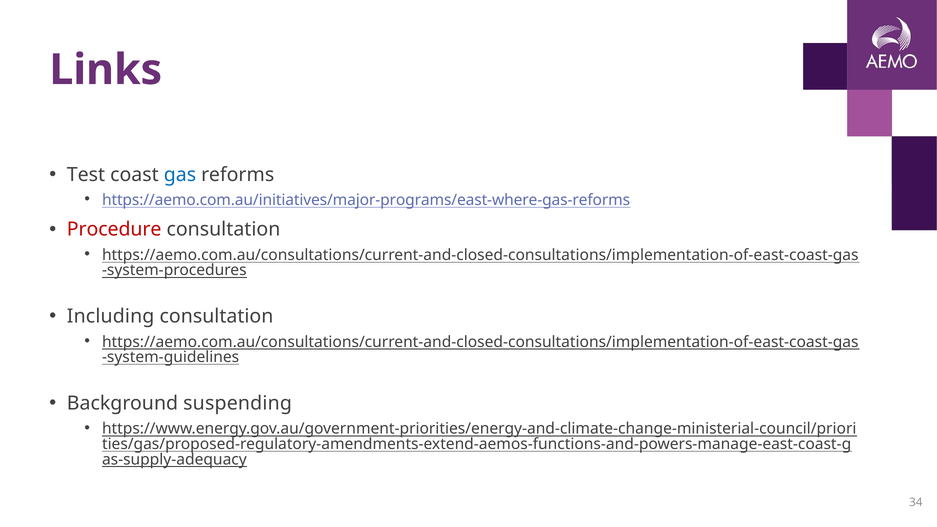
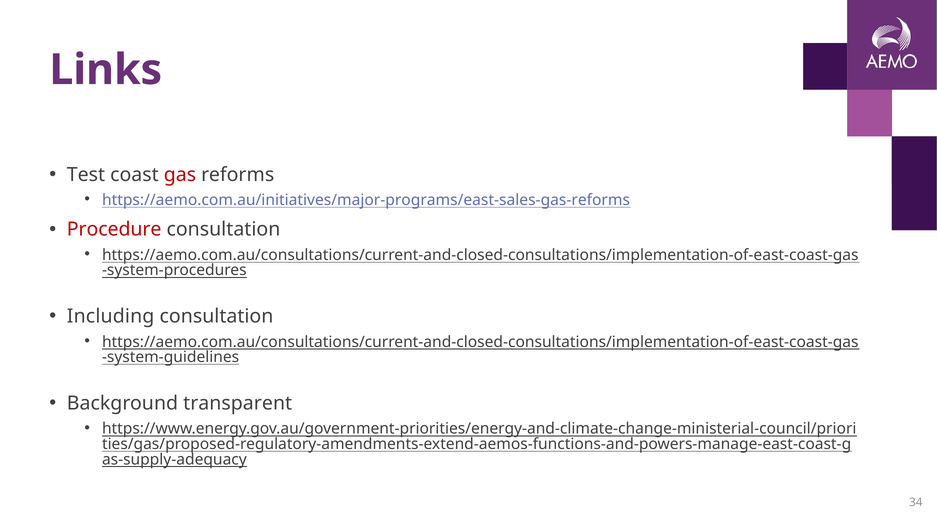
gas colour: blue -> red (180, 175)
https://aemo.com.au/initiatives/major-programs/east-where-gas-reforms: https://aemo.com.au/initiatives/major-programs/east-where-gas-reforms -> https://aemo.com.au/initiatives/major-programs/east-sales-gas-reforms (366, 200)
suspending: suspending -> transparent (238, 403)
